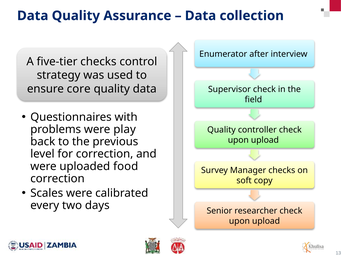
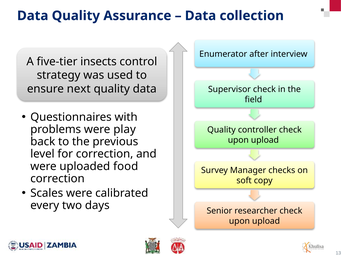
five-tier checks: checks -> insects (99, 61)
core: core -> next (79, 89)
